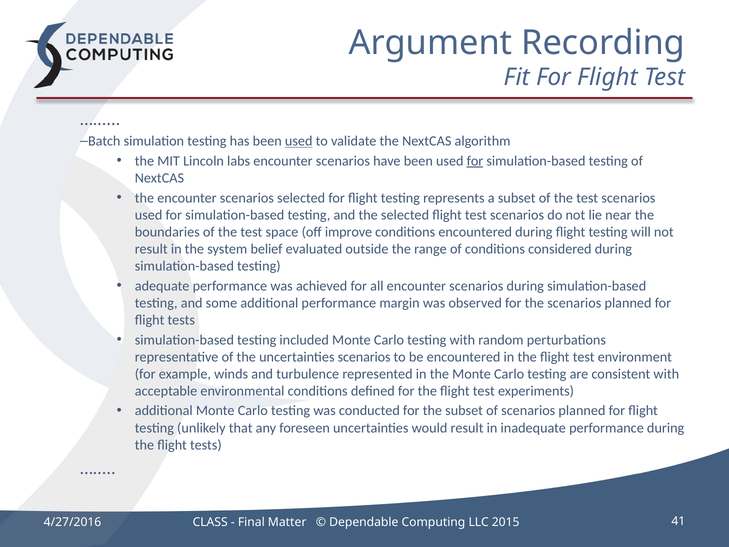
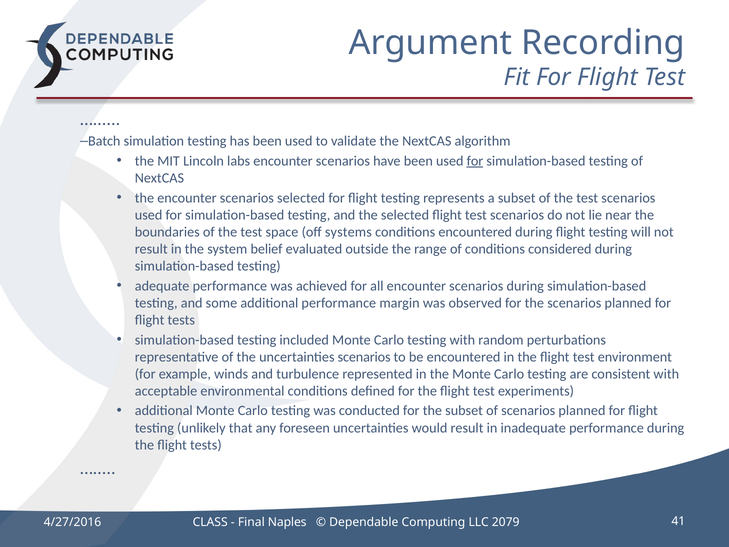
used underline: present -> none (299, 141)
improve: improve -> systems (348, 232)
Matter: Matter -> Naples (287, 522)
2015: 2015 -> 2079 (506, 522)
